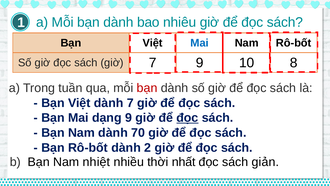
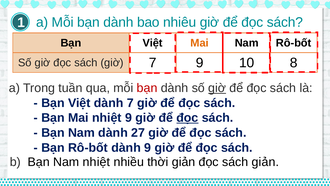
Mai colour: blue -> orange (200, 43)
giờ underline: none -> present (217, 88)
Mai dạng: dạng -> nhiệt (107, 118)
70: 70 -> 27 (138, 133)
dành 2: 2 -> 9 (148, 147)
thời nhất: nhất -> giản (184, 162)
